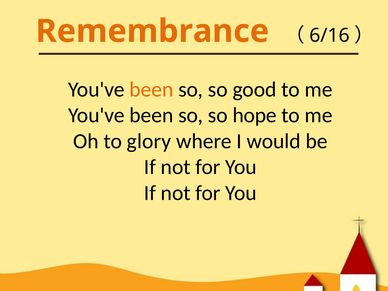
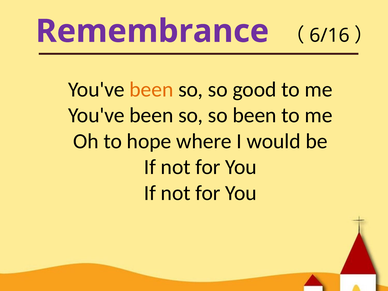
Remembrance colour: orange -> purple (152, 31)
so hope: hope -> been (255, 115)
glory: glory -> hope (149, 141)
